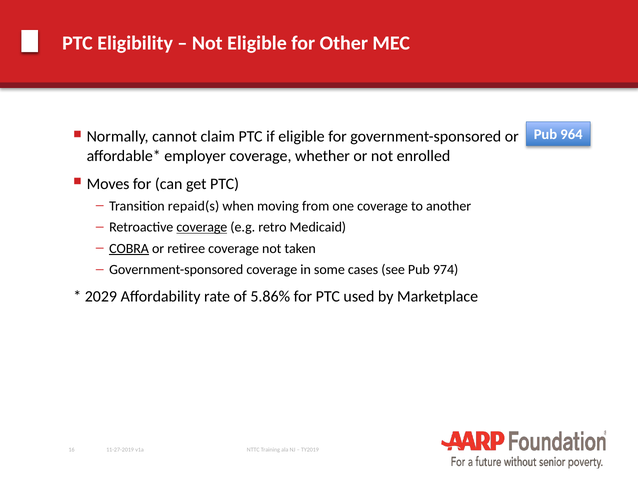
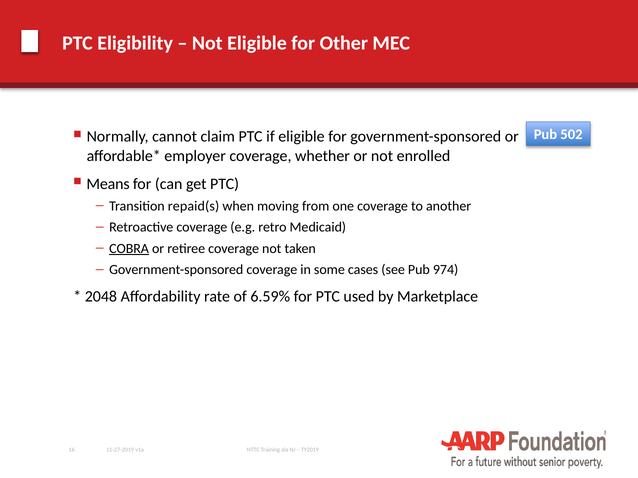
964: 964 -> 502 (571, 135)
Moves: Moves -> Means (108, 184)
coverage underline: present -> none (202, 228)
2029: 2029 -> 2048 (101, 297)
5.86%: 5.86% -> 6.59% (270, 297)
